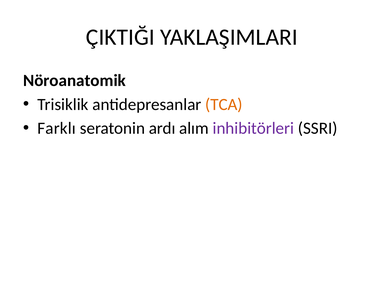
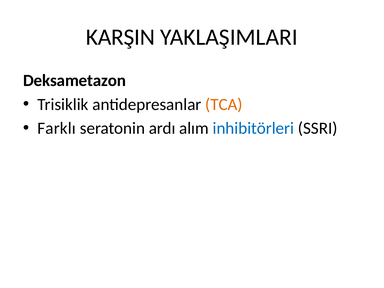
ÇIKTIĞI: ÇIKTIĞI -> KARŞIN (120, 37)
Nöroanatomik: Nöroanatomik -> Deksametazon (75, 81)
inhibitörleri colour: purple -> blue (253, 128)
